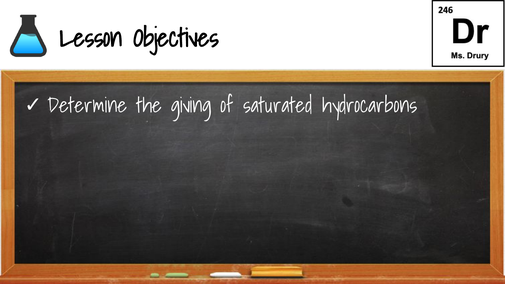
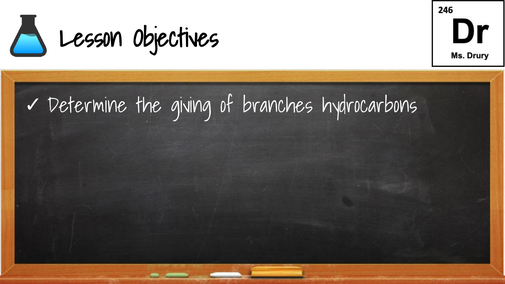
saturated: saturated -> branches (278, 106)
